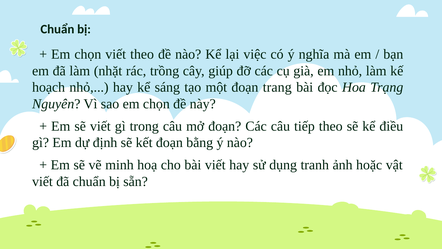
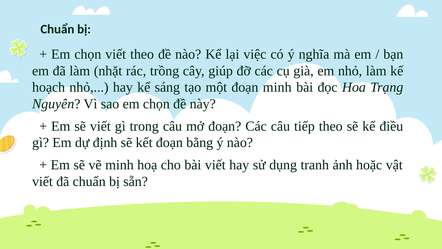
đoạn trang: trang -> minh (277, 87)
